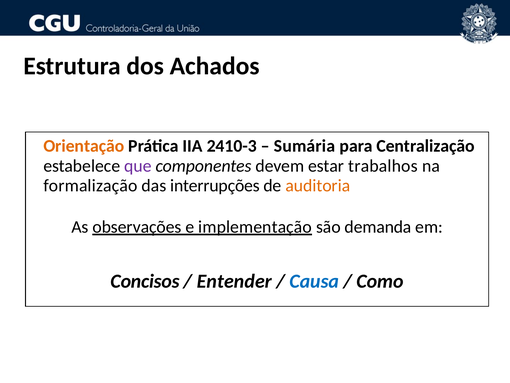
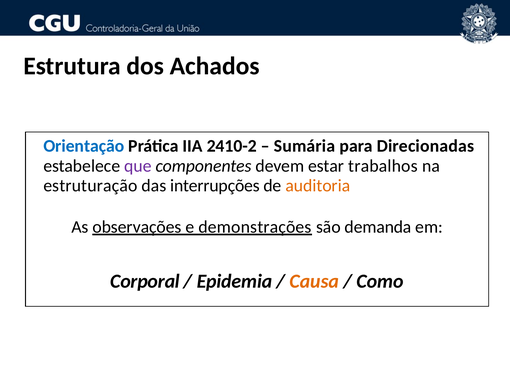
Orientação colour: orange -> blue (84, 146)
2410-3: 2410-3 -> 2410-2 (232, 146)
Centralização: Centralização -> Direcionadas (425, 146)
formalização: formalização -> estruturação (90, 185)
implementação: implementação -> demonstrações (255, 227)
Concisos: Concisos -> Corporal (145, 281)
Entender: Entender -> Epidemia (234, 281)
Causa colour: blue -> orange (314, 281)
